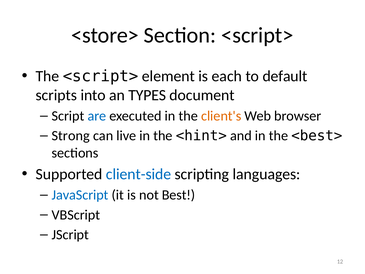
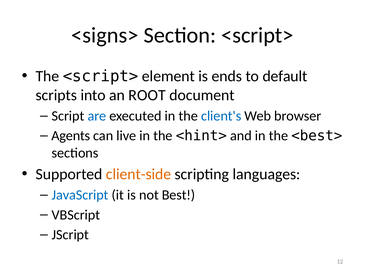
<store>: <store> -> <signs> (105, 35)
each: each -> ends (227, 76)
TYPES: TYPES -> ROOT (147, 95)
client's colour: orange -> blue (221, 116)
Strong: Strong -> Agents (71, 136)
client-side colour: blue -> orange (139, 174)
